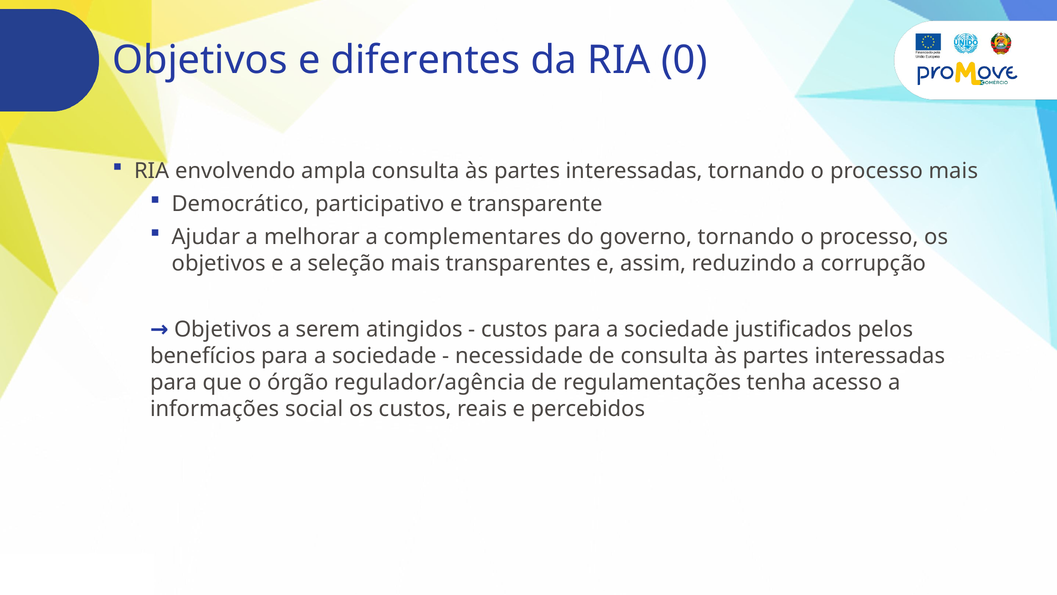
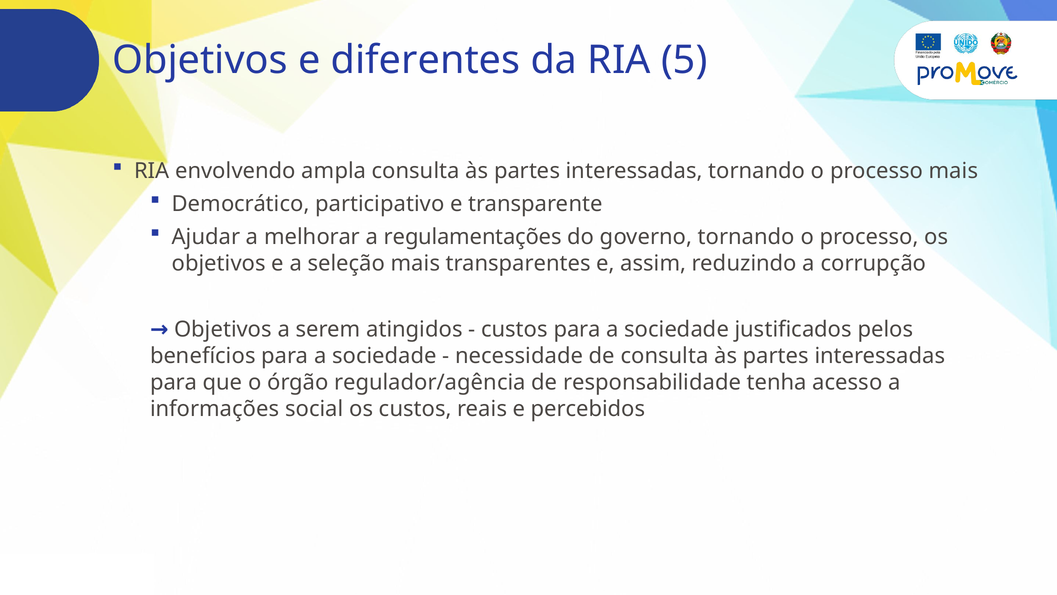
0: 0 -> 5 (684, 60)
complementares: complementares -> regulamentações (473, 237)
regulamentações: regulamentações -> responsabilidade (652, 382)
